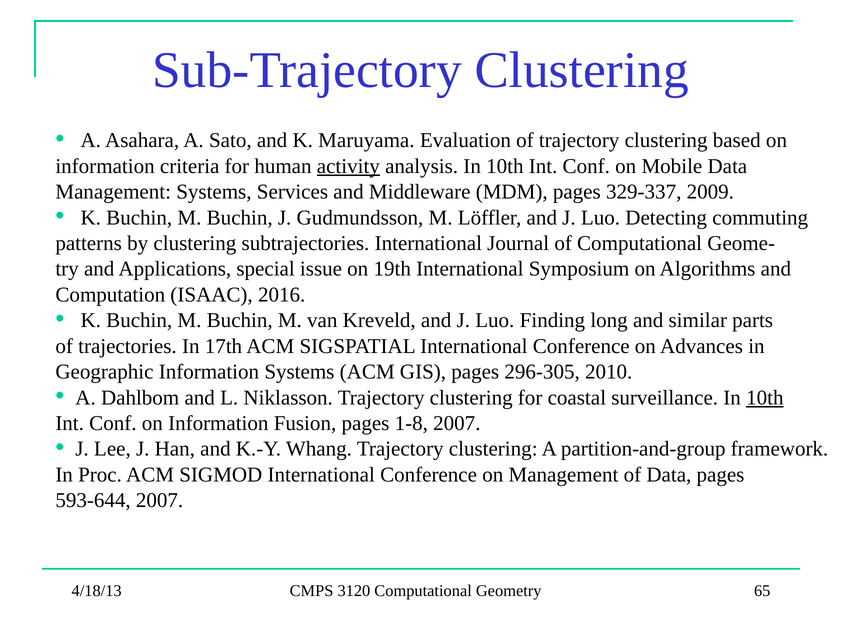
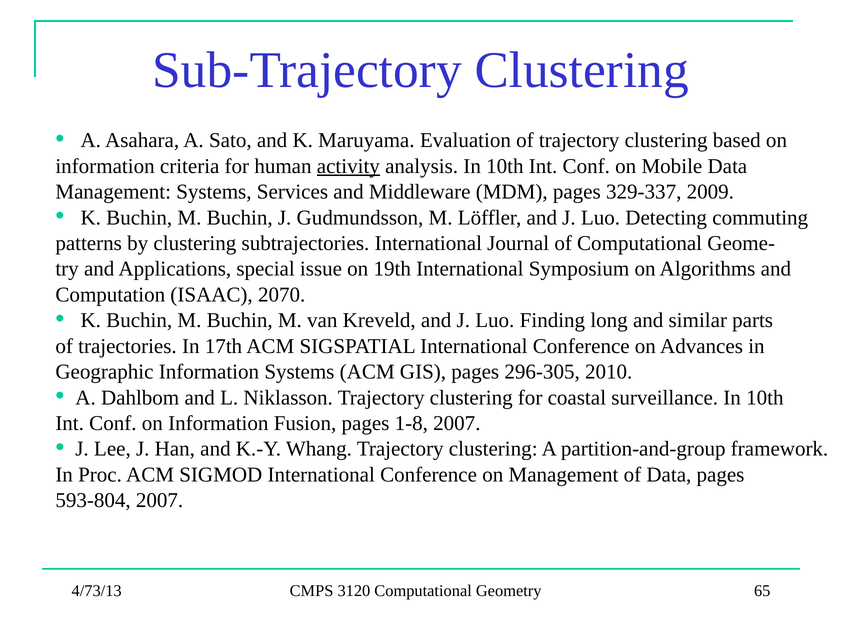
2016: 2016 -> 2070 (282, 295)
10th underline: present -> none (765, 397)
593-644: 593-644 -> 593-804 (93, 500)
4/18/13: 4/18/13 -> 4/73/13 (97, 591)
